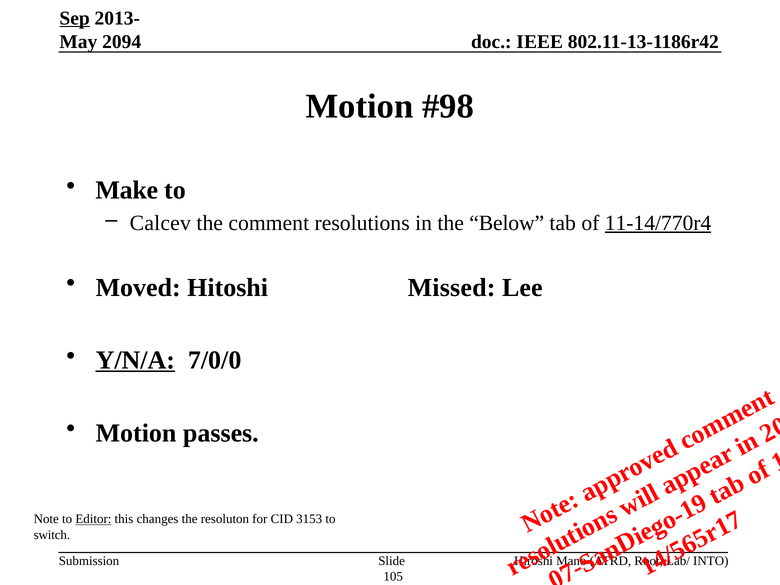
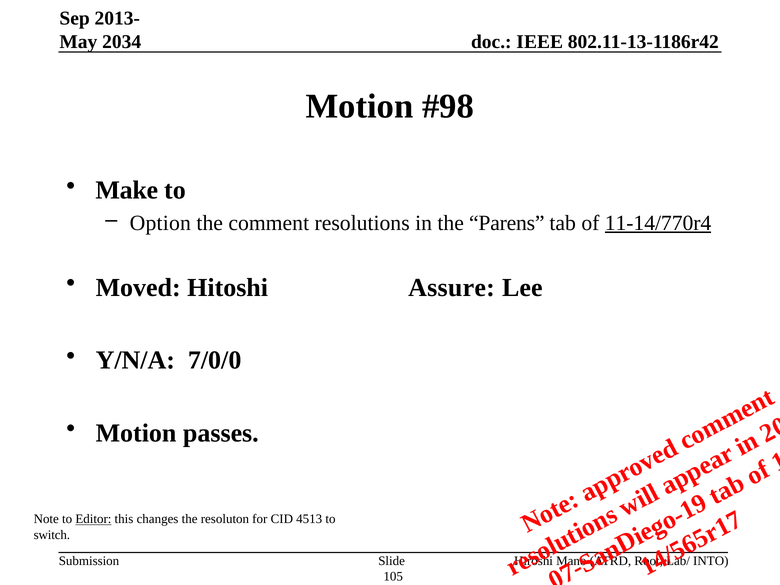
Sep underline: present -> none (75, 18)
2094: 2094 -> 2034 (122, 42)
Calcev: Calcev -> Option (160, 223)
Below: Below -> Parens (507, 223)
Missed: Missed -> Assure (452, 287)
Y/N/A underline: present -> none (135, 360)
3153: 3153 -> 4513 (309, 519)
